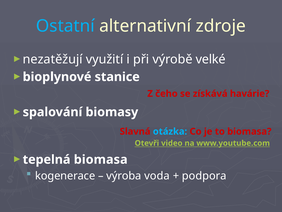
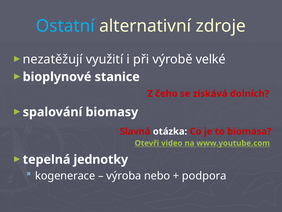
havárie: havárie -> dolních (250, 93)
otázka colour: light blue -> white (170, 131)
tepelná biomasa: biomasa -> jednotky (101, 159)
voda: voda -> nebo (157, 175)
